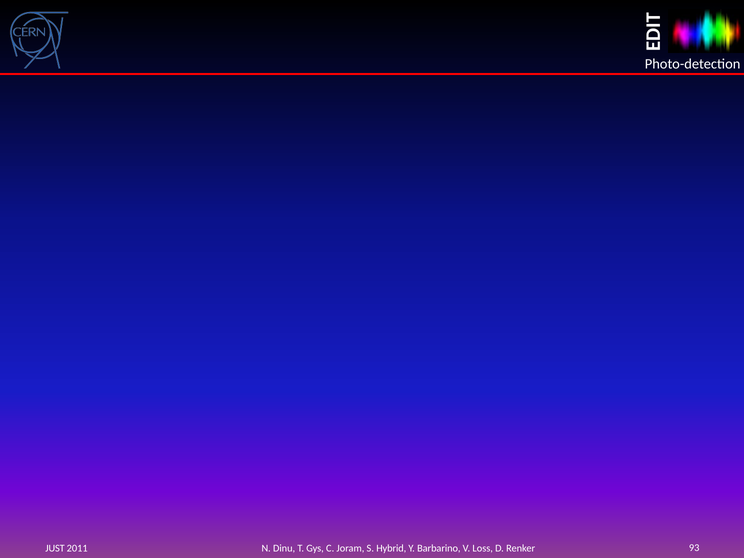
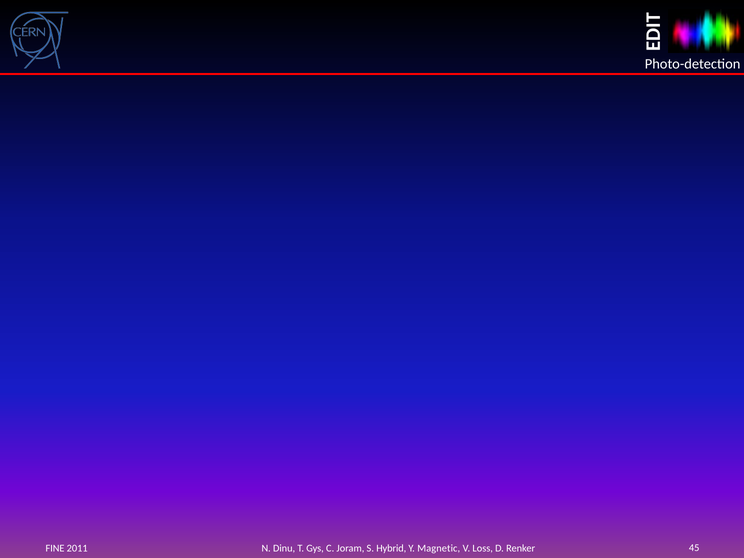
JUST: JUST -> FINE (55, 549)
Barbarino: Barbarino -> Magnetic (439, 549)
93: 93 -> 45 (694, 548)
